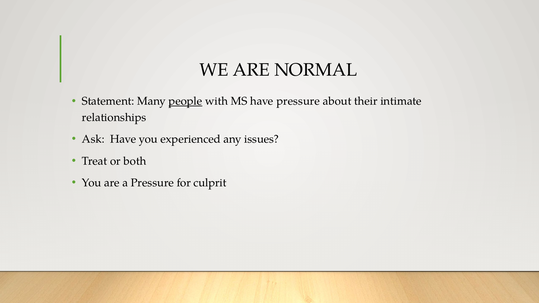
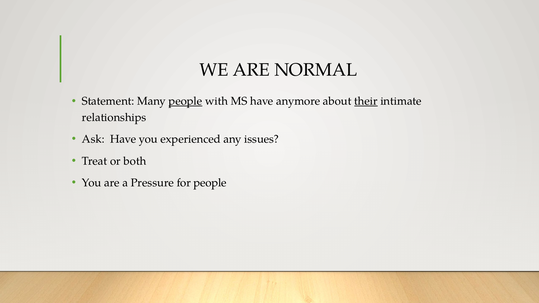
have pressure: pressure -> anymore (298, 101)
their underline: none -> present (366, 101)
for culprit: culprit -> people (210, 183)
